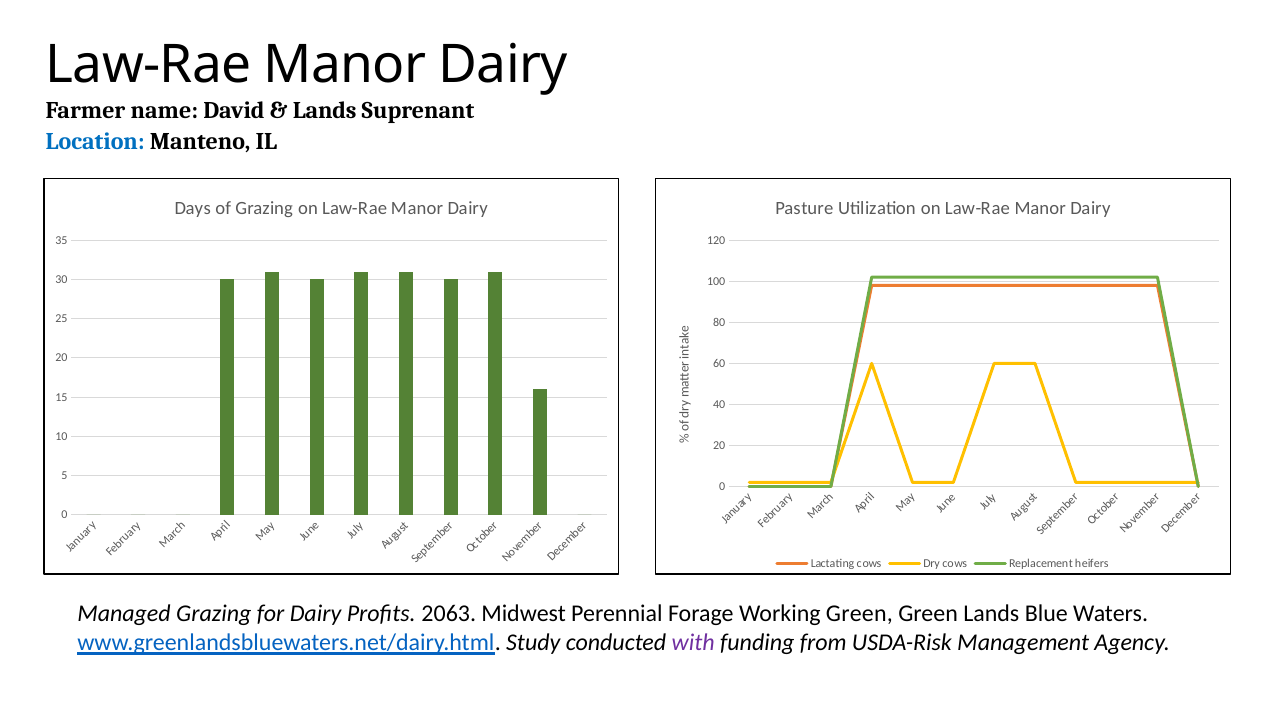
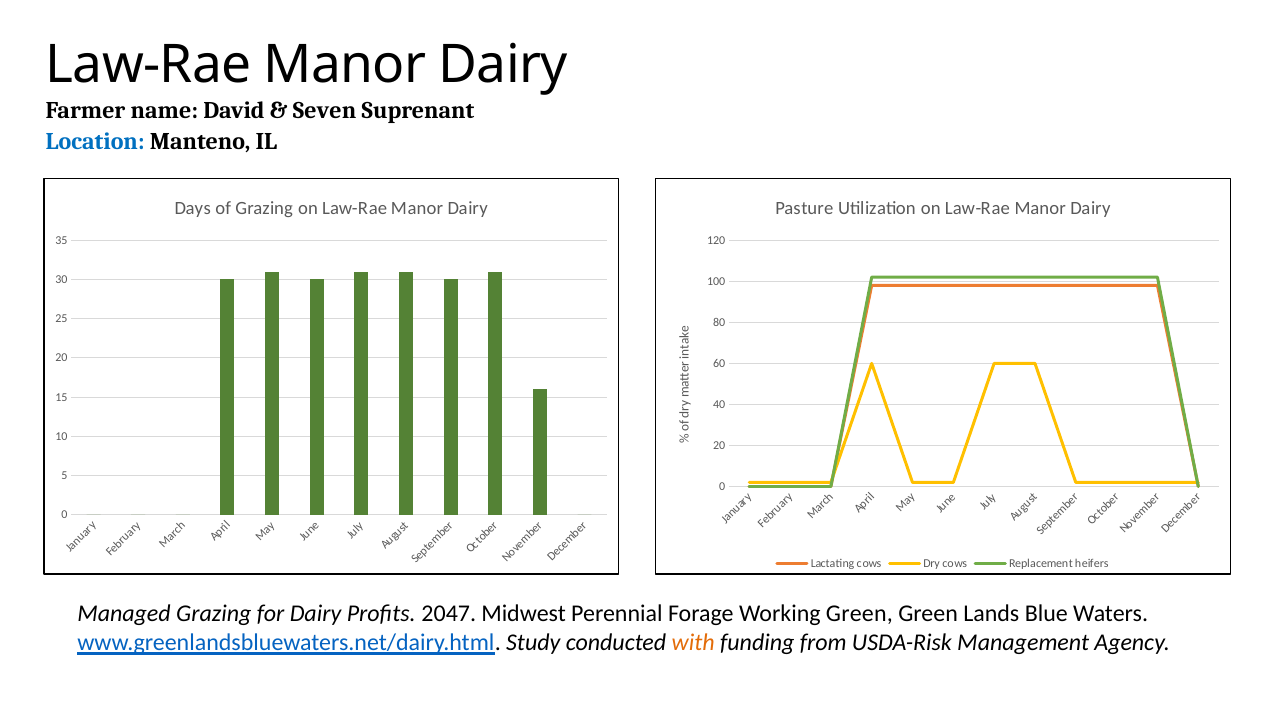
Lands: Lands -> Seven (325, 111)
2063: 2063 -> 2047 (449, 614)
with colour: purple -> orange (693, 642)
